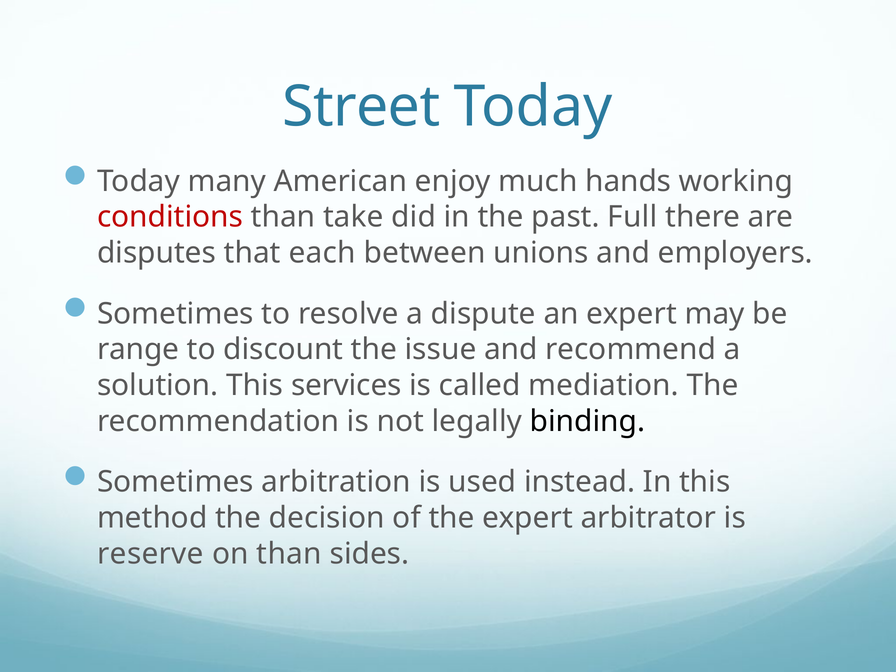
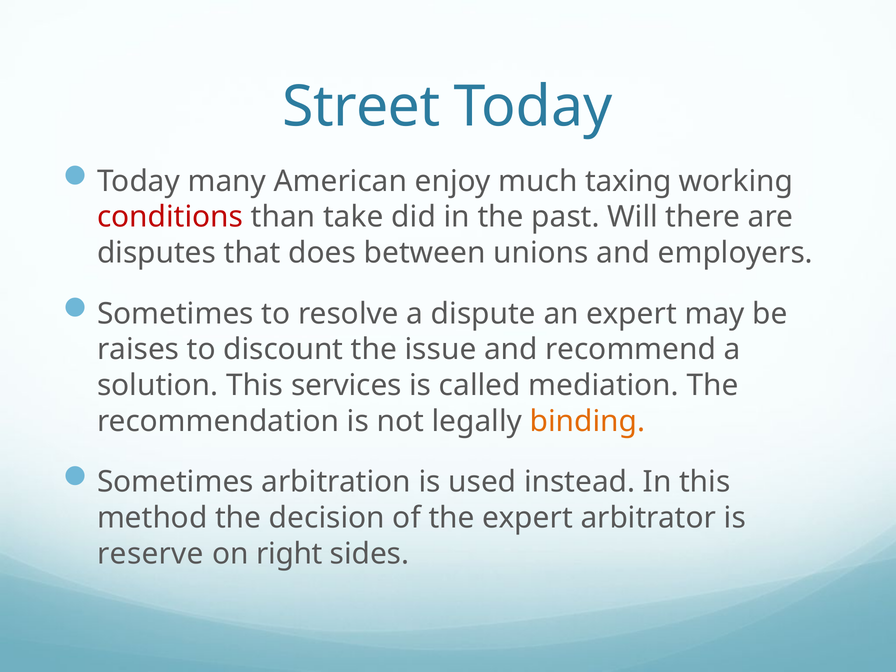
hands: hands -> taxing (628, 181)
Full: Full -> Will (633, 217)
each: each -> does (322, 253)
range: range -> raises (138, 350)
binding colour: black -> orange (587, 421)
on than: than -> right (289, 554)
